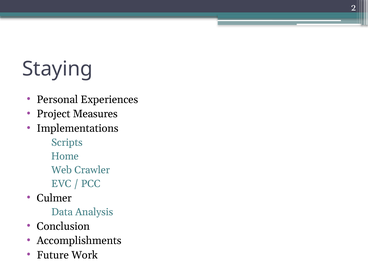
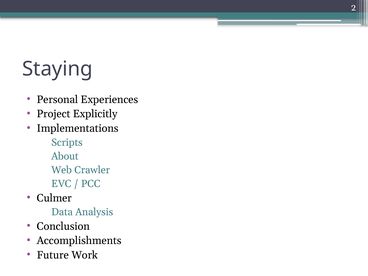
Measures: Measures -> Explicitly (95, 114)
Home: Home -> About (65, 156)
